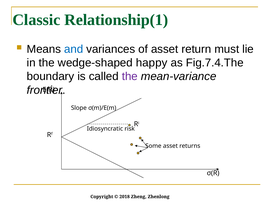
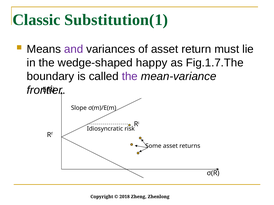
Relationship(1: Relationship(1 -> Substitution(1 (116, 20)
and colour: blue -> purple (74, 49)
Fig.7.4.The: Fig.7.4.The -> Fig.1.7.The (215, 63)
